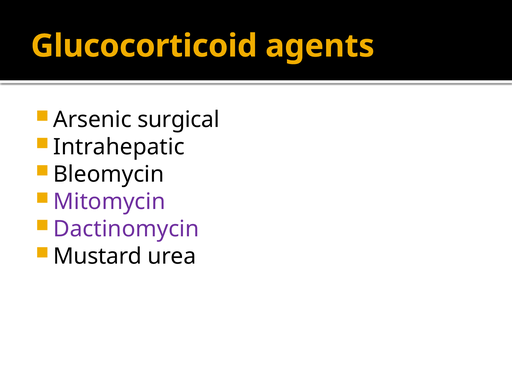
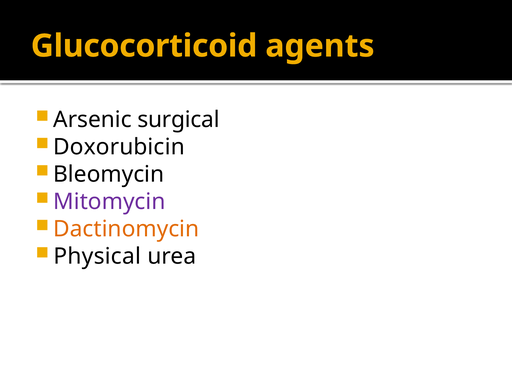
Intrahepatic: Intrahepatic -> Doxorubicin (119, 147)
Dactinomycin colour: purple -> orange (126, 229)
Mustard: Mustard -> Physical (97, 256)
